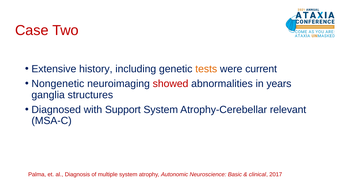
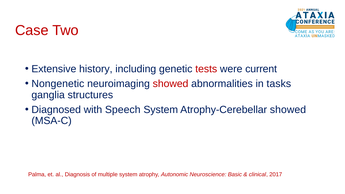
tests colour: orange -> red (206, 69)
years: years -> tasks (279, 84)
Support: Support -> Speech (123, 110)
Atrophy-Cerebellar relevant: relevant -> showed (288, 110)
